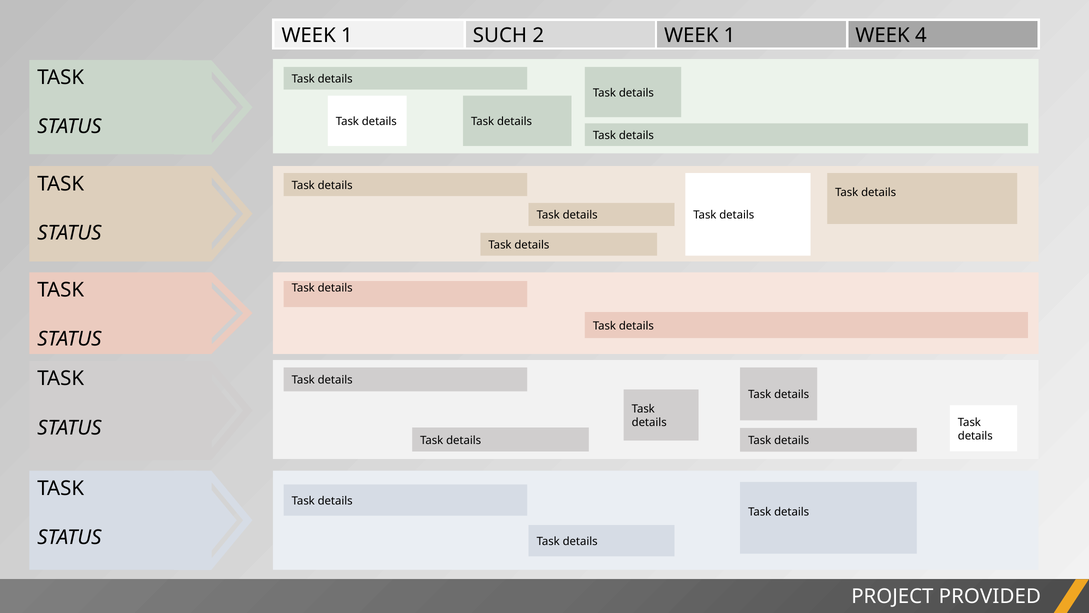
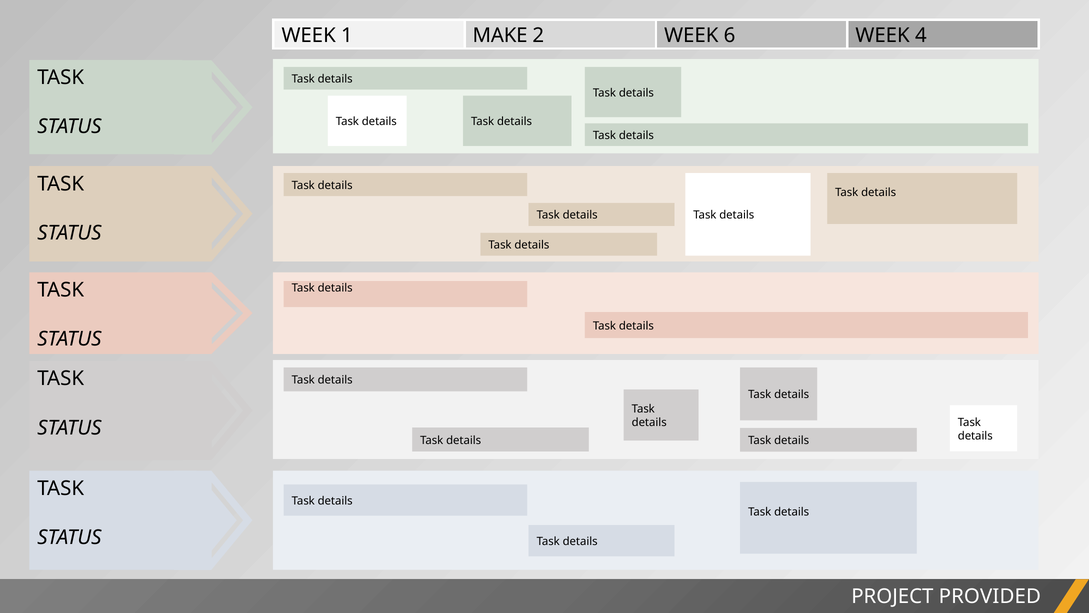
SUCH: SUCH -> MAKE (500, 36)
2 WEEK 1: 1 -> 6 (730, 36)
